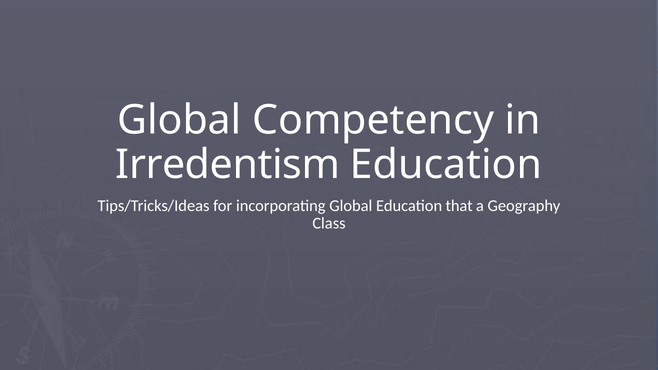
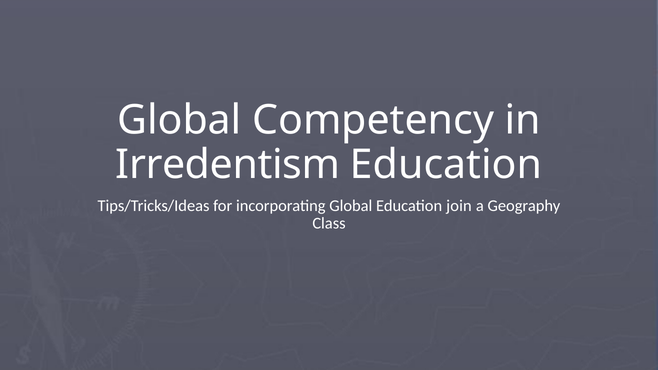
that: that -> join (459, 206)
